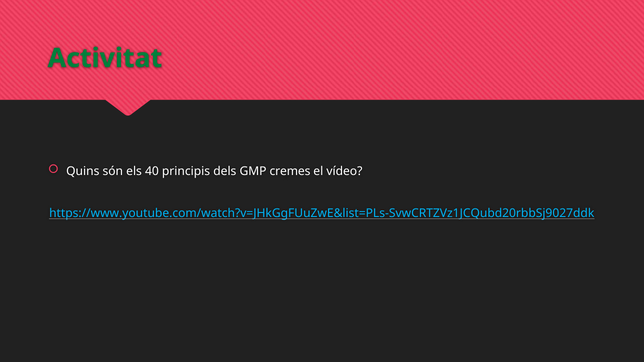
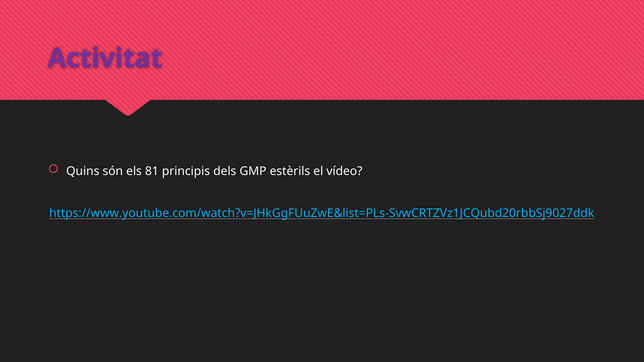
Activitat colour: green -> purple (105, 58)
40: 40 -> 81 (152, 171)
cremes: cremes -> estèrils (290, 171)
